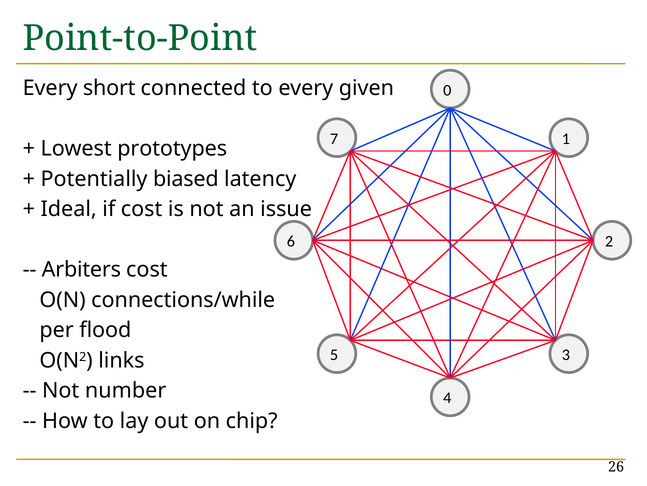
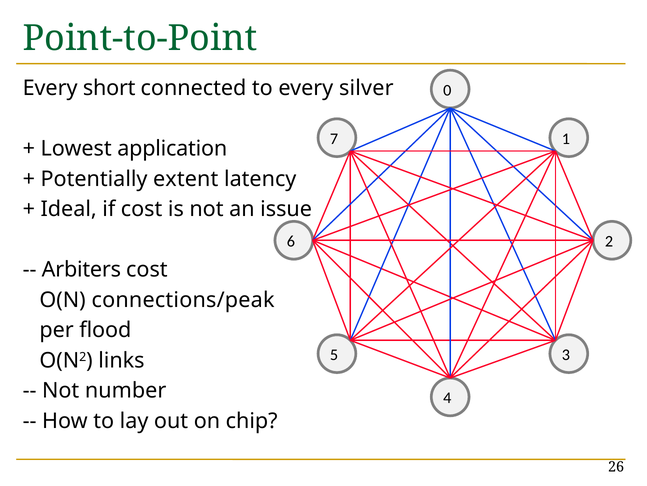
given: given -> silver (366, 88)
prototypes: prototypes -> application (172, 149)
biased: biased -> extent (186, 179)
connections/while: connections/while -> connections/peak (183, 300)
